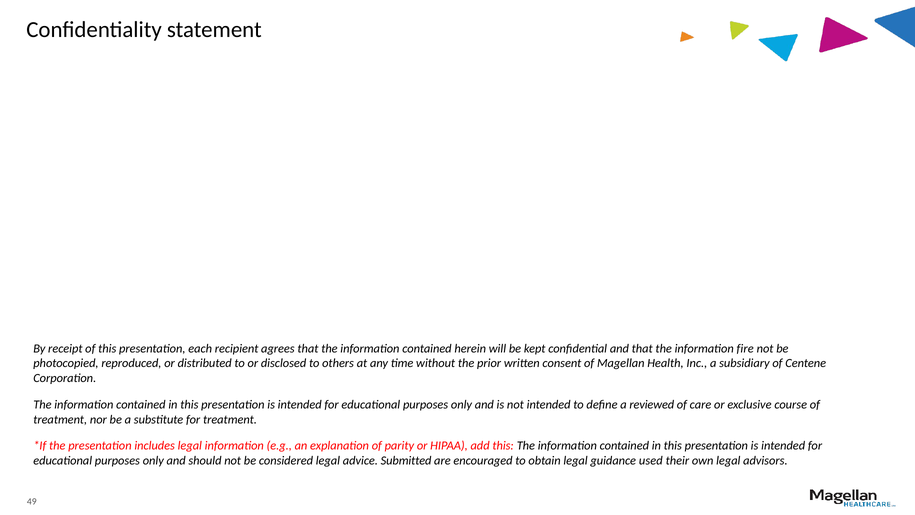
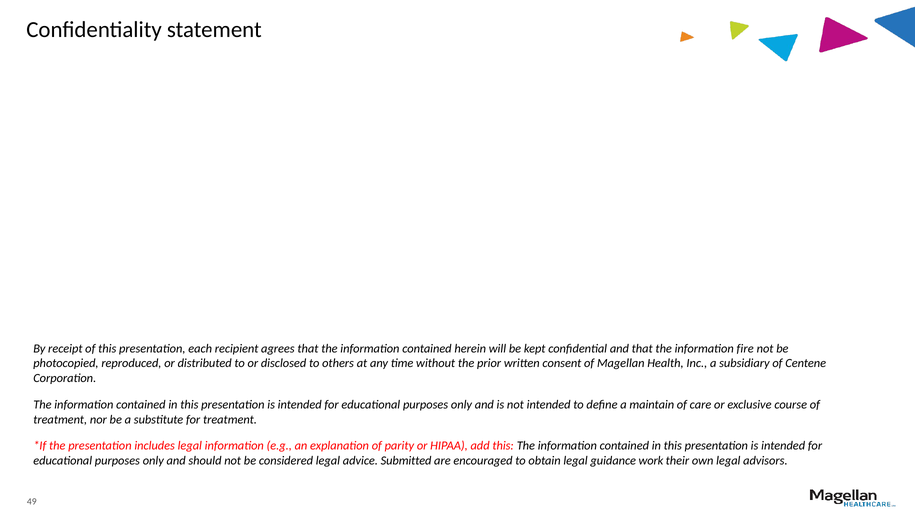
reviewed: reviewed -> maintain (652, 404)
used: used -> work (651, 460)
